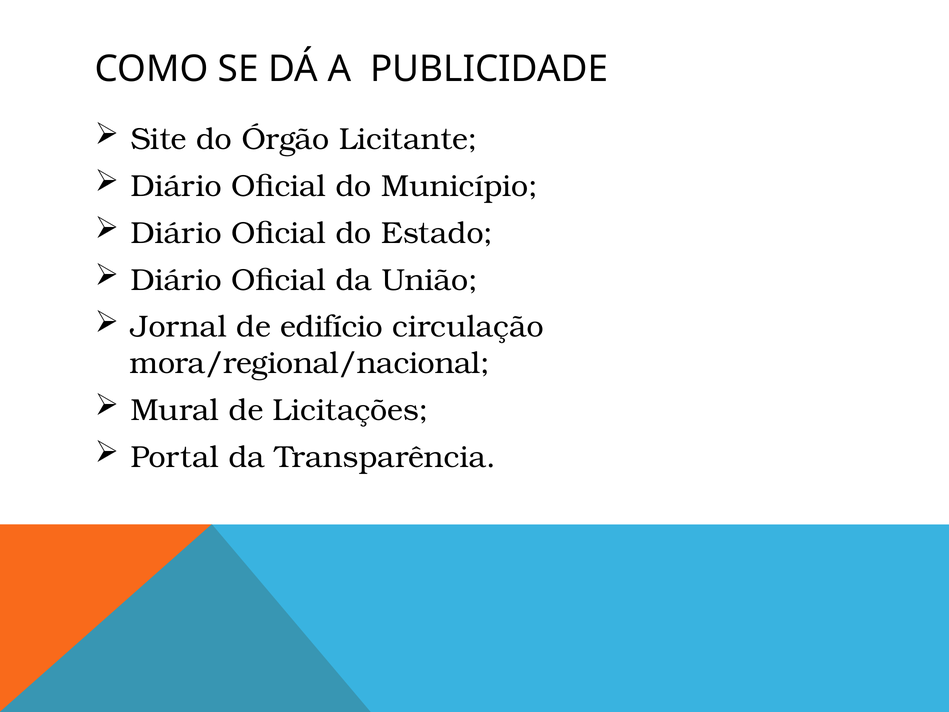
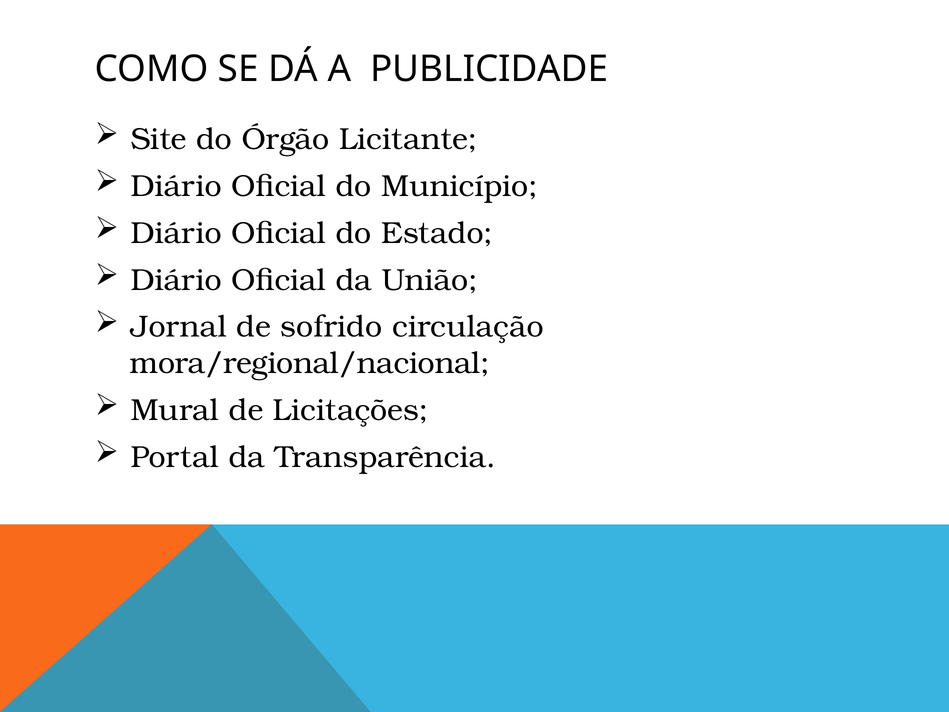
edifício: edifício -> sofrido (331, 327)
